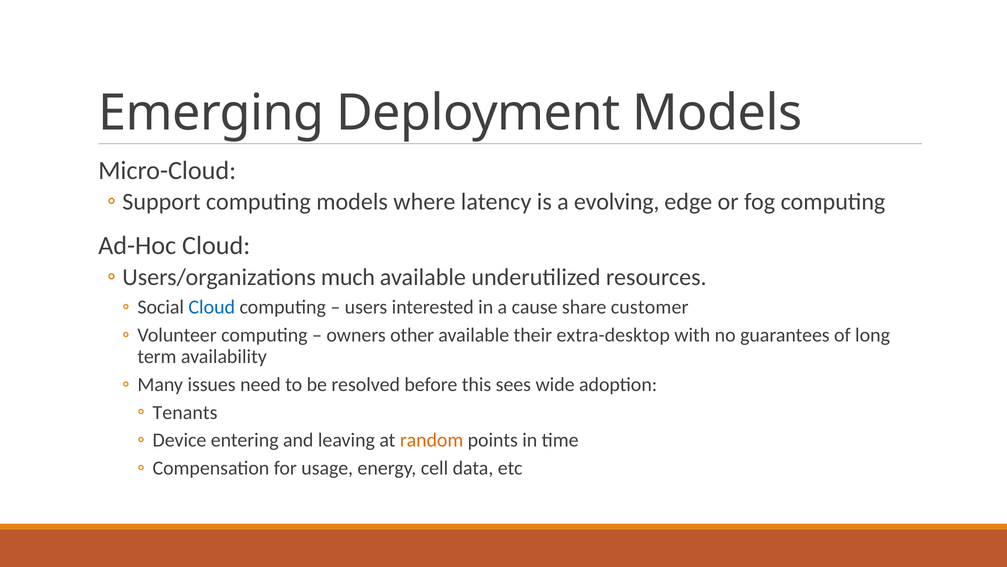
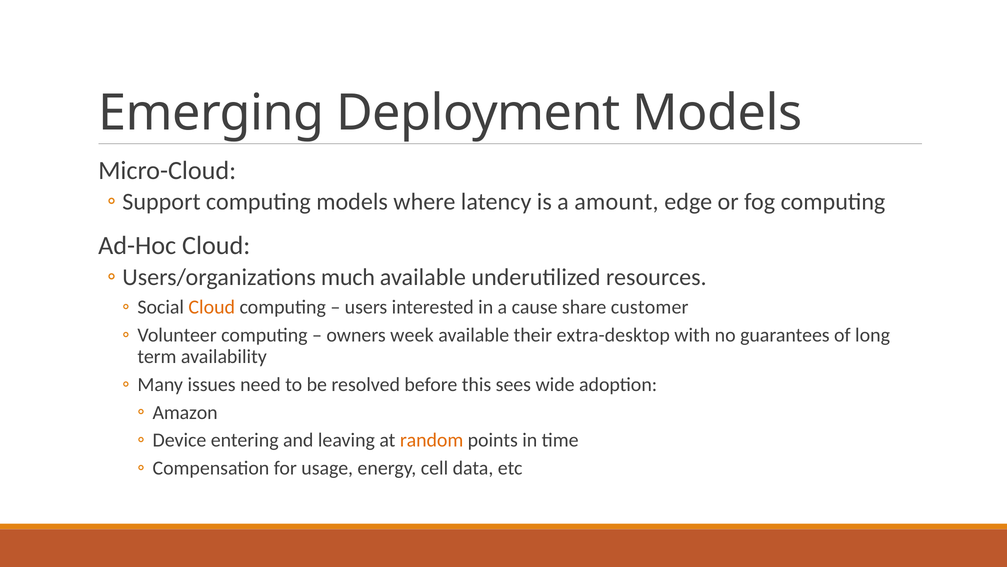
evolving: evolving -> amount (616, 202)
Cloud colour: blue -> orange (212, 307)
other: other -> week (412, 335)
Tenants: Tenants -> Amazon (185, 412)
